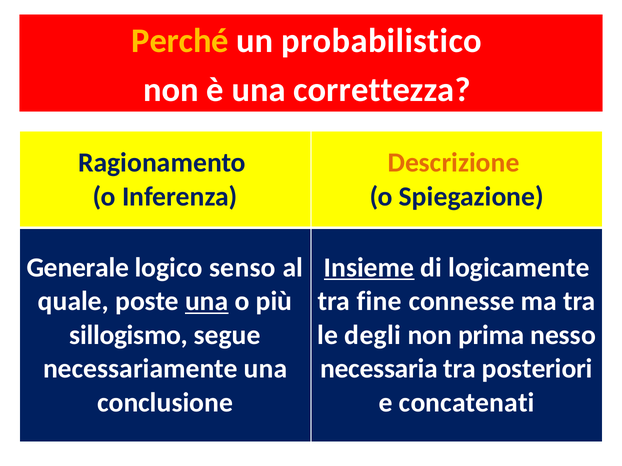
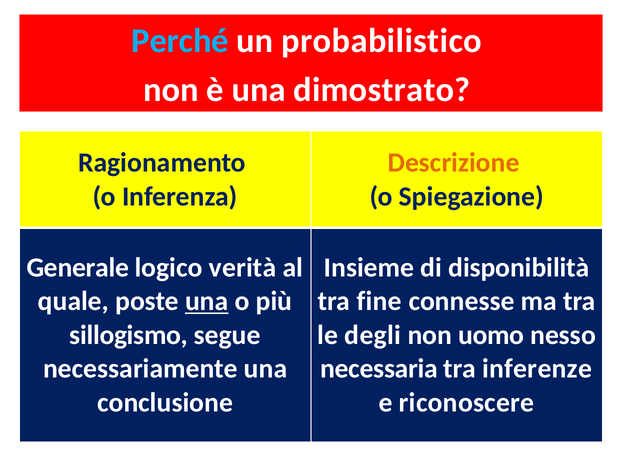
Perché colour: yellow -> light blue (180, 41)
correttezza: correttezza -> dimostrato (382, 90)
senso: senso -> verità (243, 268)
Insieme underline: present -> none (369, 268)
logicamente: logicamente -> disponibilità (519, 268)
prima: prima -> uomo (491, 335)
posteriori: posteriori -> inferenze (537, 369)
concatenati: concatenati -> riconoscere (467, 403)
